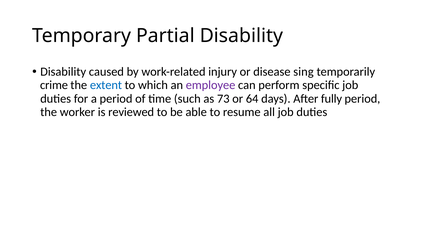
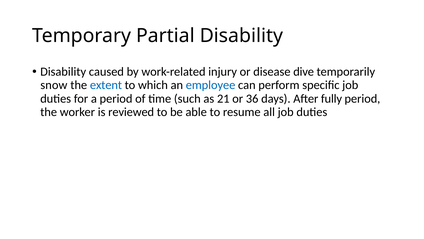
sing: sing -> dive (304, 72)
crime: crime -> snow (54, 85)
employee colour: purple -> blue (211, 85)
73: 73 -> 21 (223, 98)
64: 64 -> 36 (252, 98)
